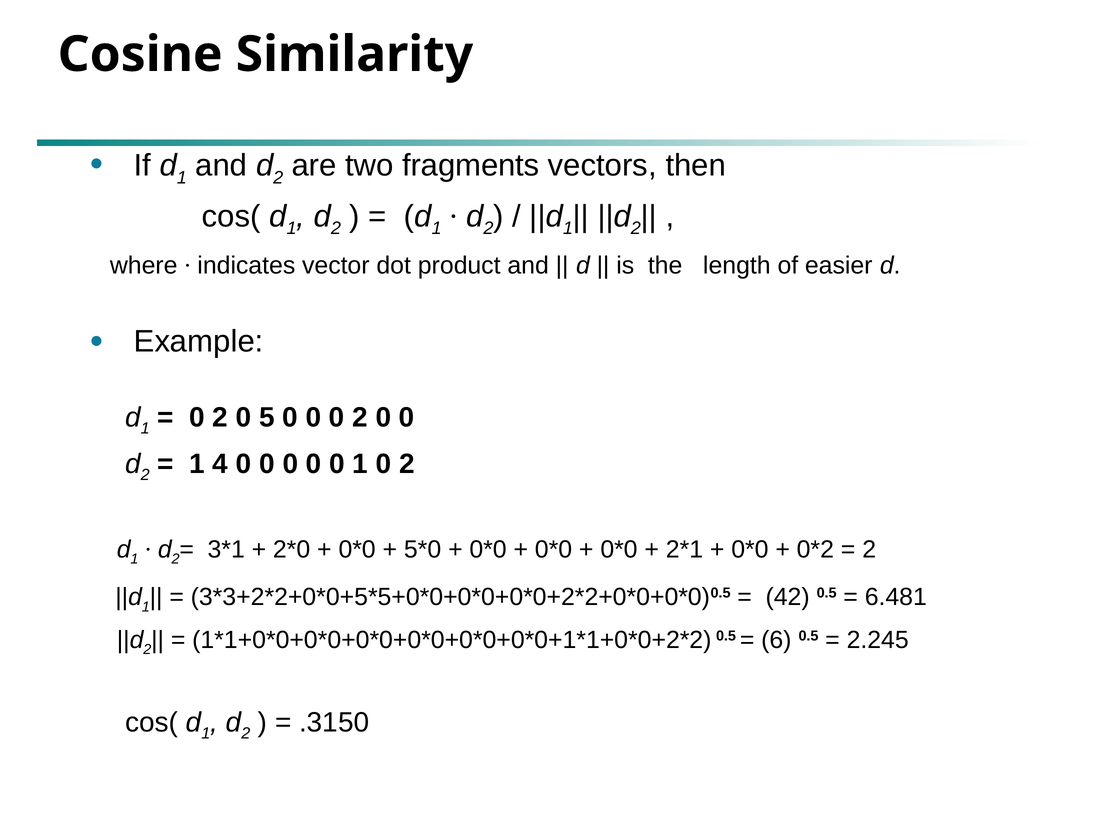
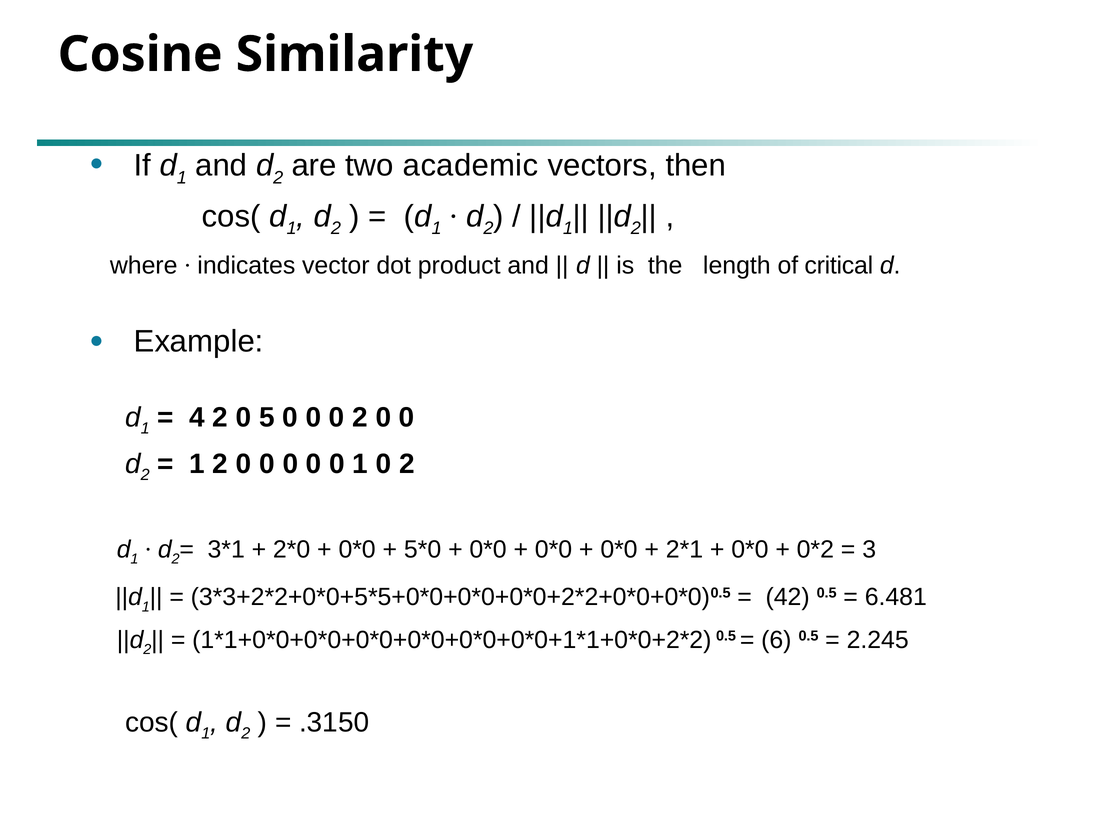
fragments: fragments -> academic (471, 166)
easier: easier -> critical (839, 265)
0: 0 -> 4 (197, 417)
1 4: 4 -> 2 (220, 464)
2: 2 -> 3 (869, 550)
